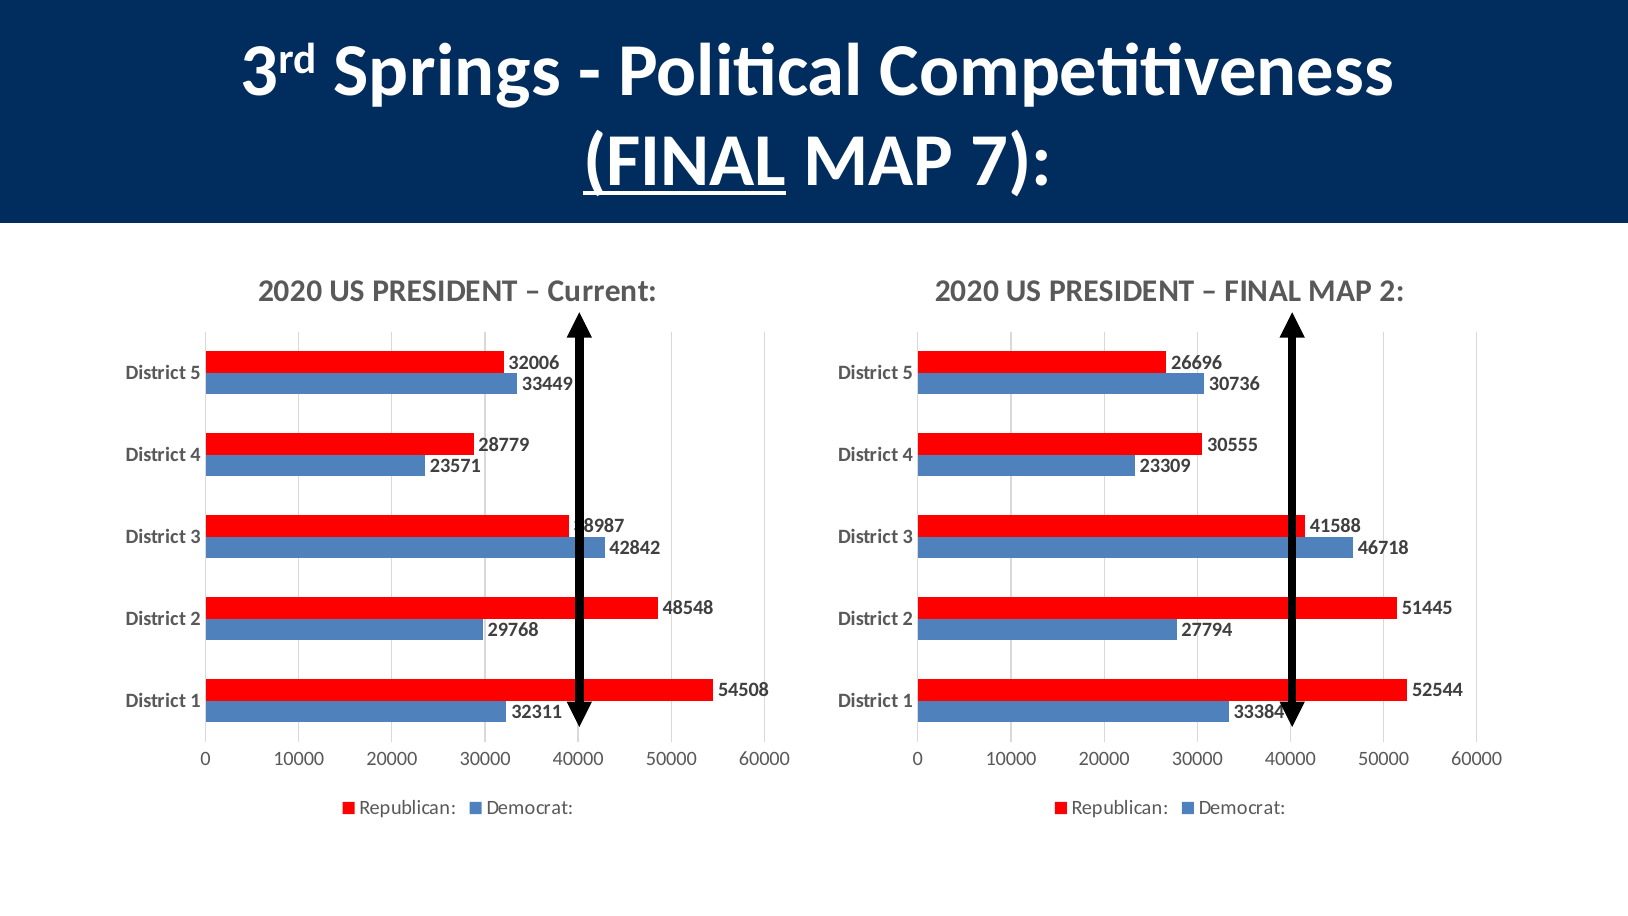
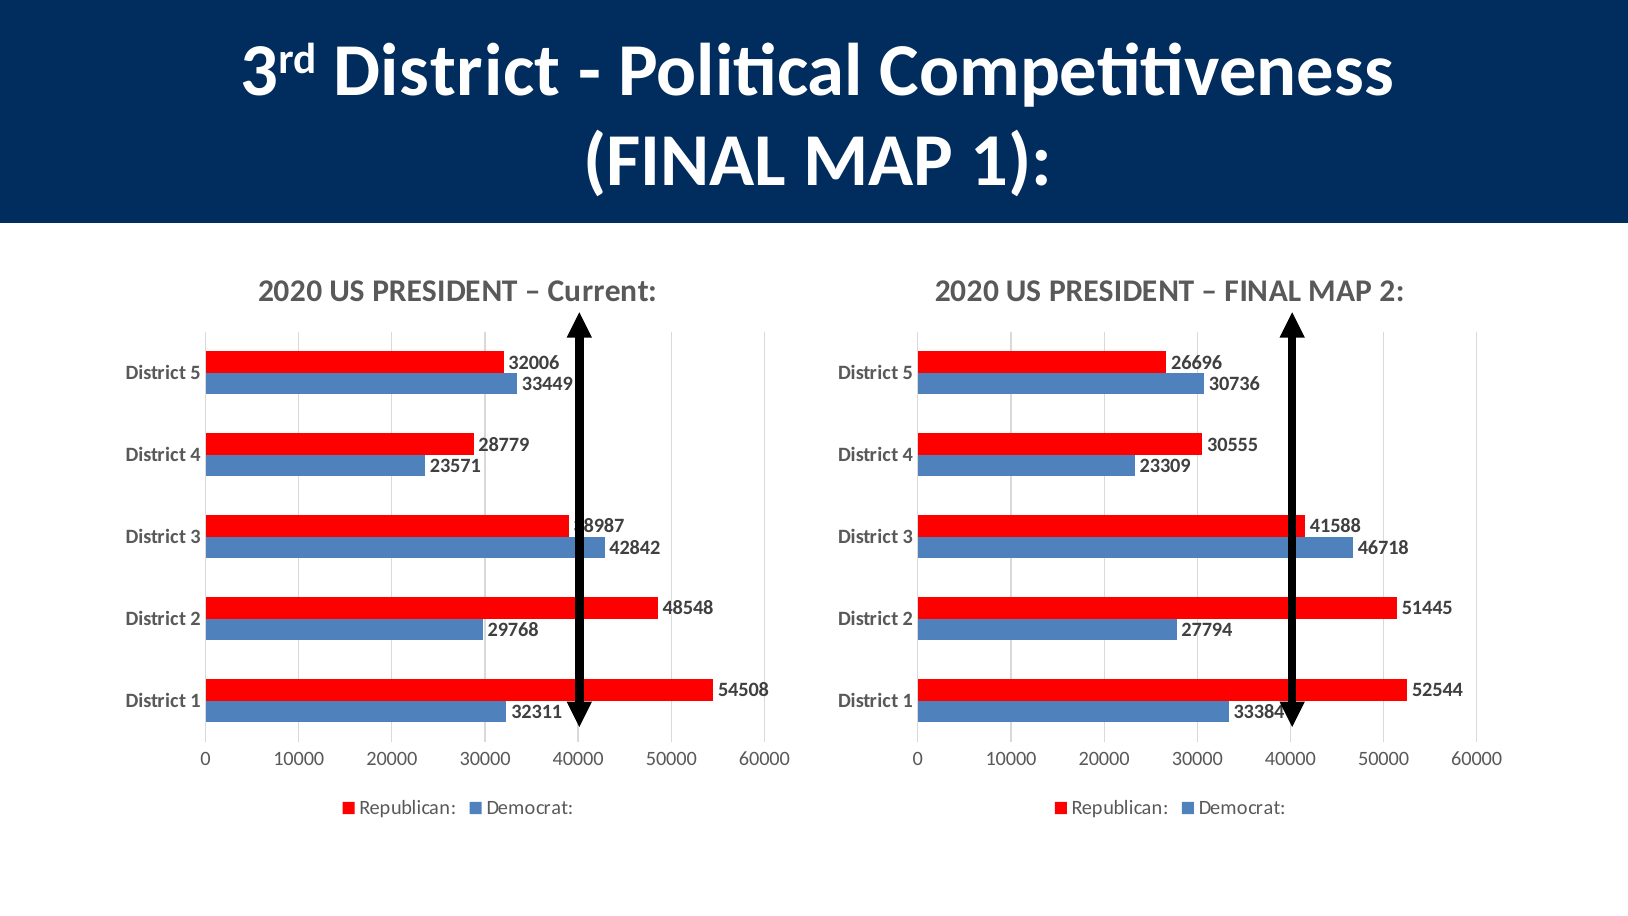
3rd Springs: Springs -> District (447, 71)
FINAL underline: present -> none (685, 161)
MAP 7: 7 -> 1 (1011, 161)
